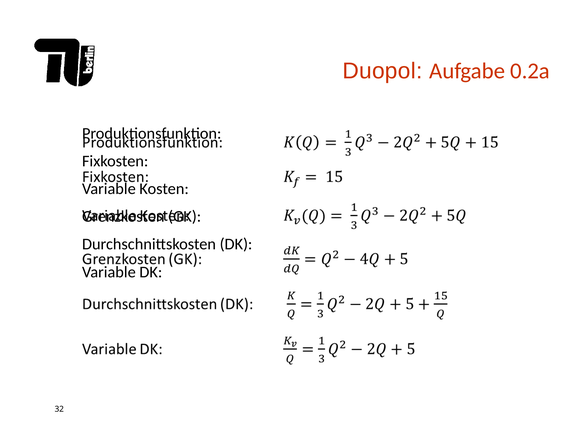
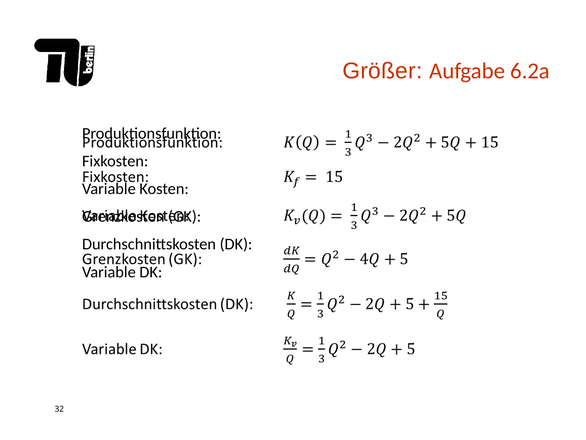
Duopol: Duopol -> Größer (382, 71)
0.2a: 0.2a -> 6.2a (530, 71)
